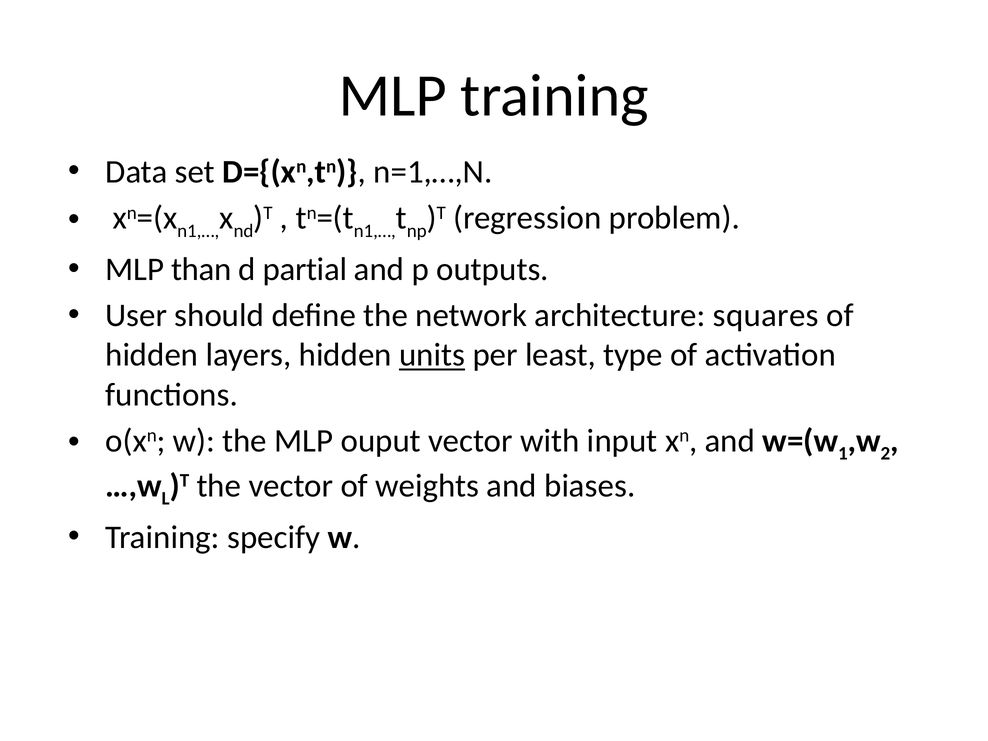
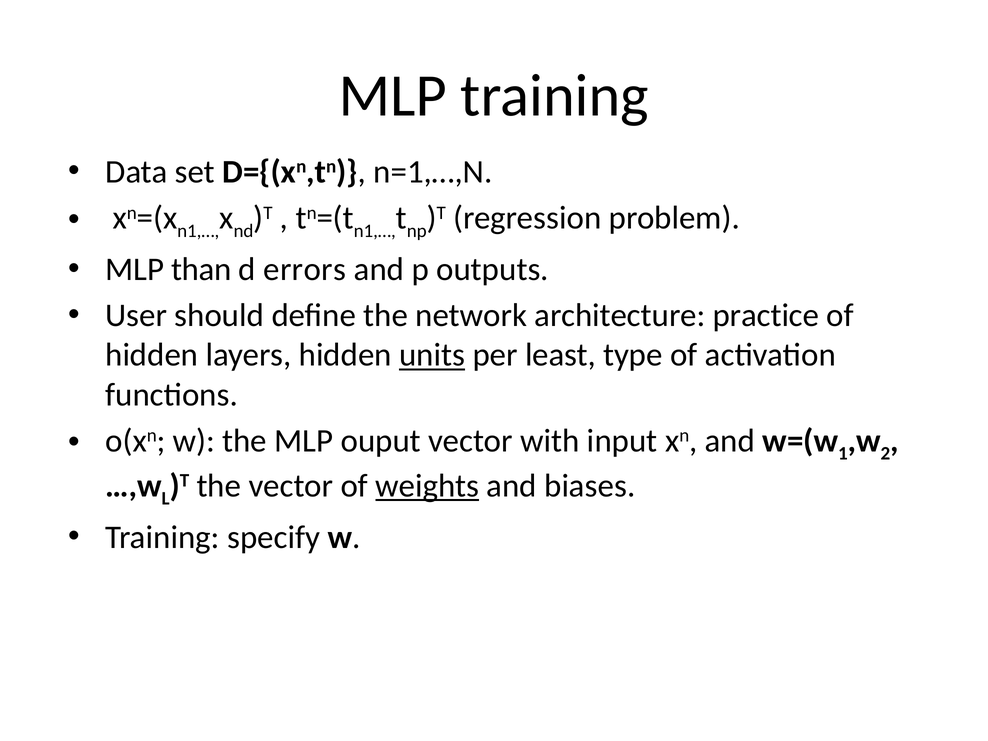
partial: partial -> errors (305, 270)
squares: squares -> practice (766, 316)
weights underline: none -> present (427, 486)
